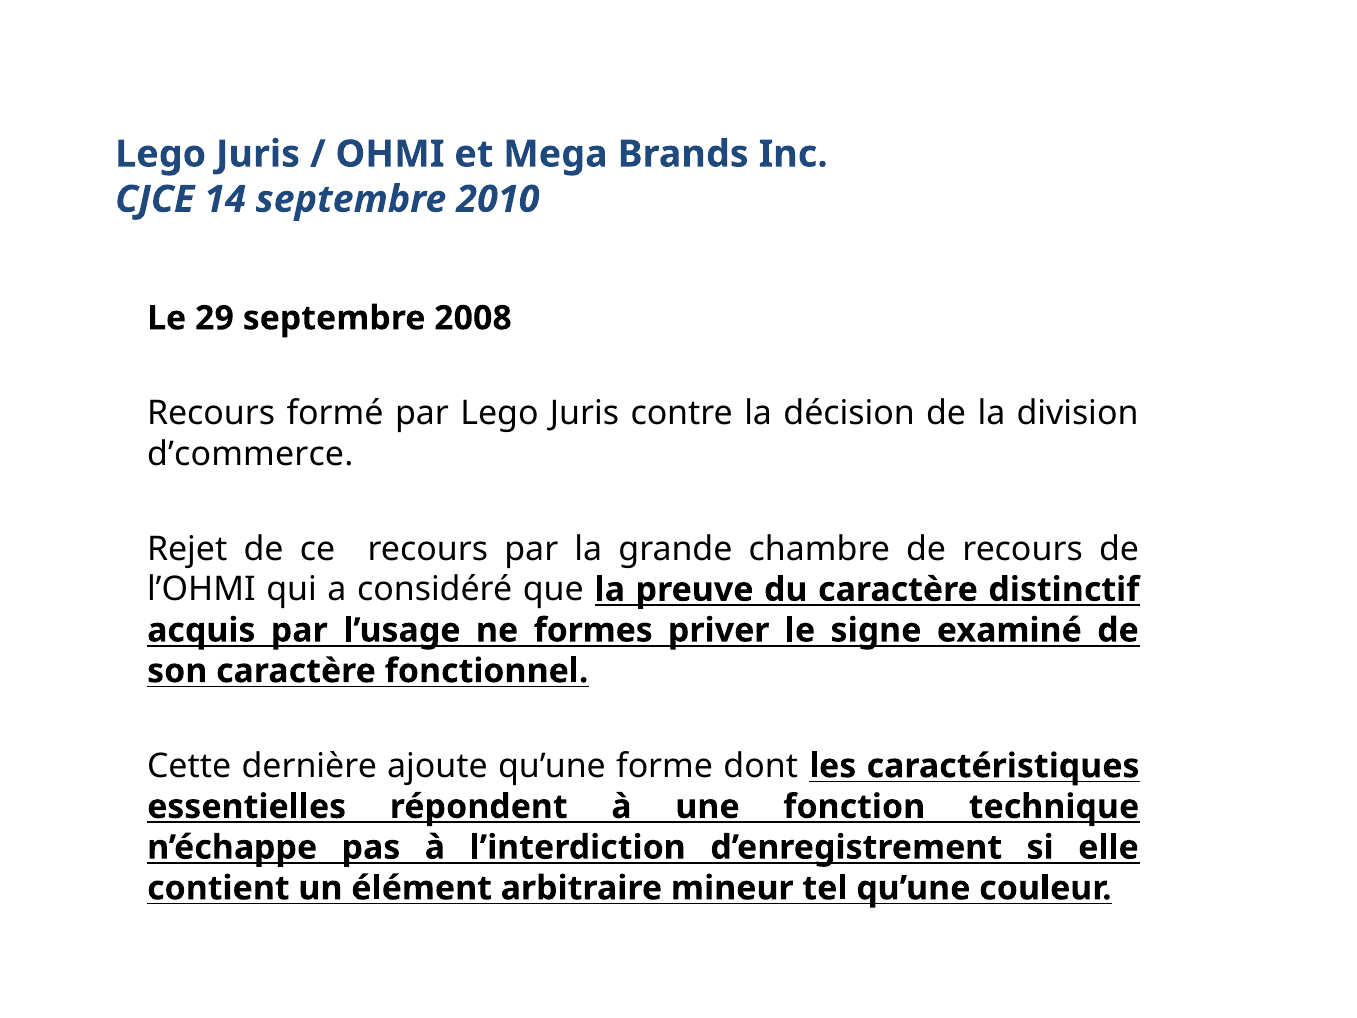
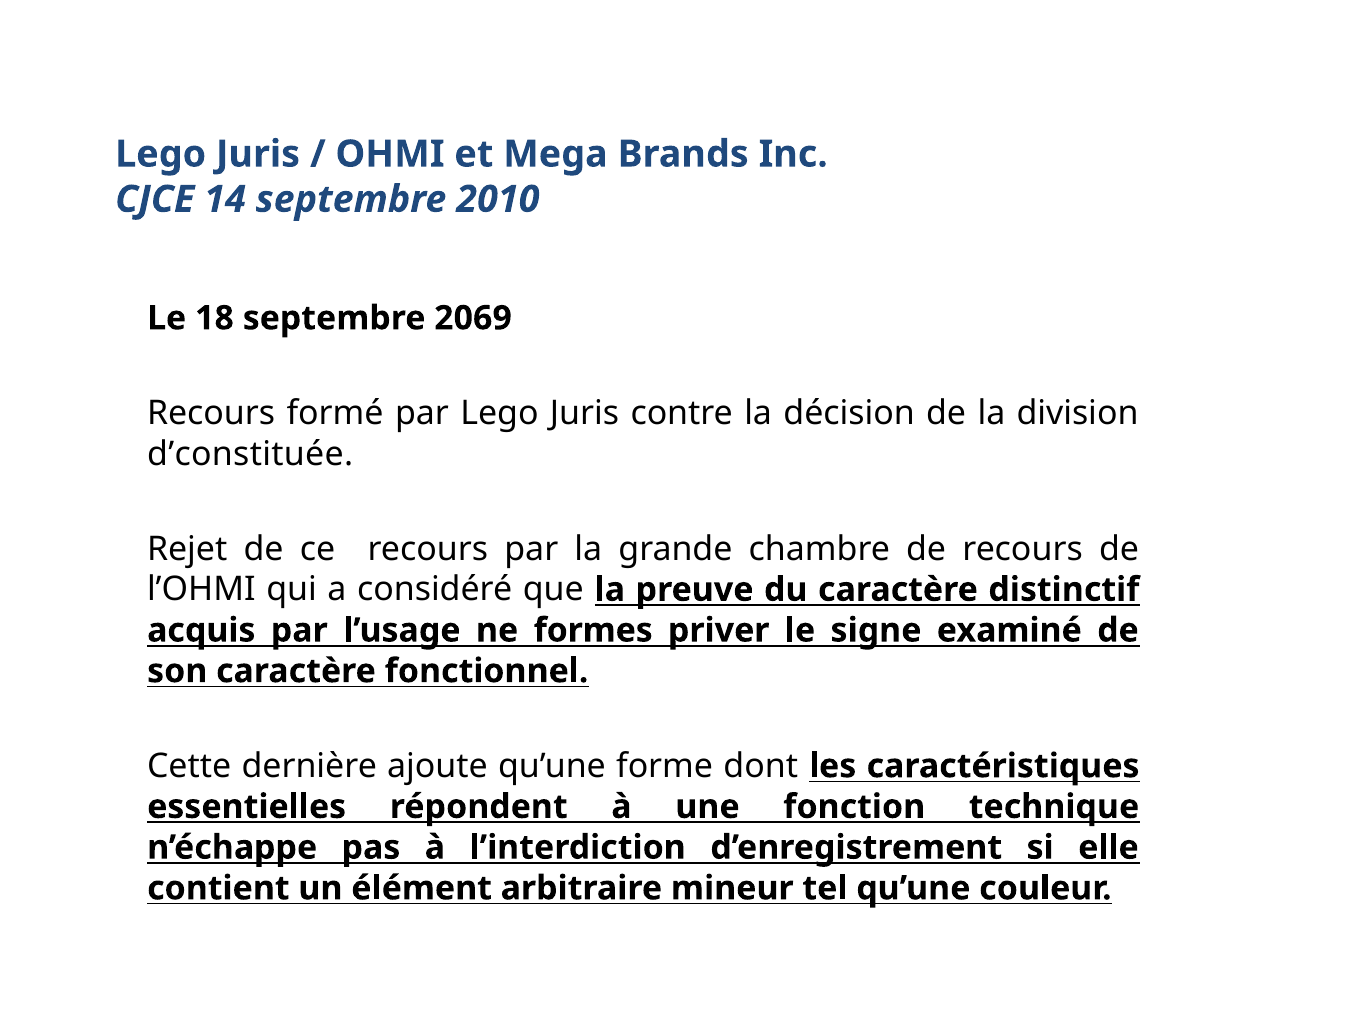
29: 29 -> 18 (214, 318)
2008: 2008 -> 2069 (473, 318)
d’commerce: d’commerce -> d’constituée (250, 454)
